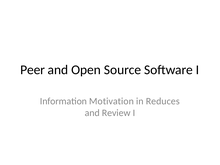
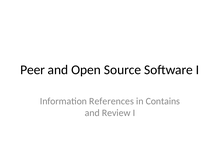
Motivation: Motivation -> References (112, 101)
Reduces: Reduces -> Contains (163, 101)
